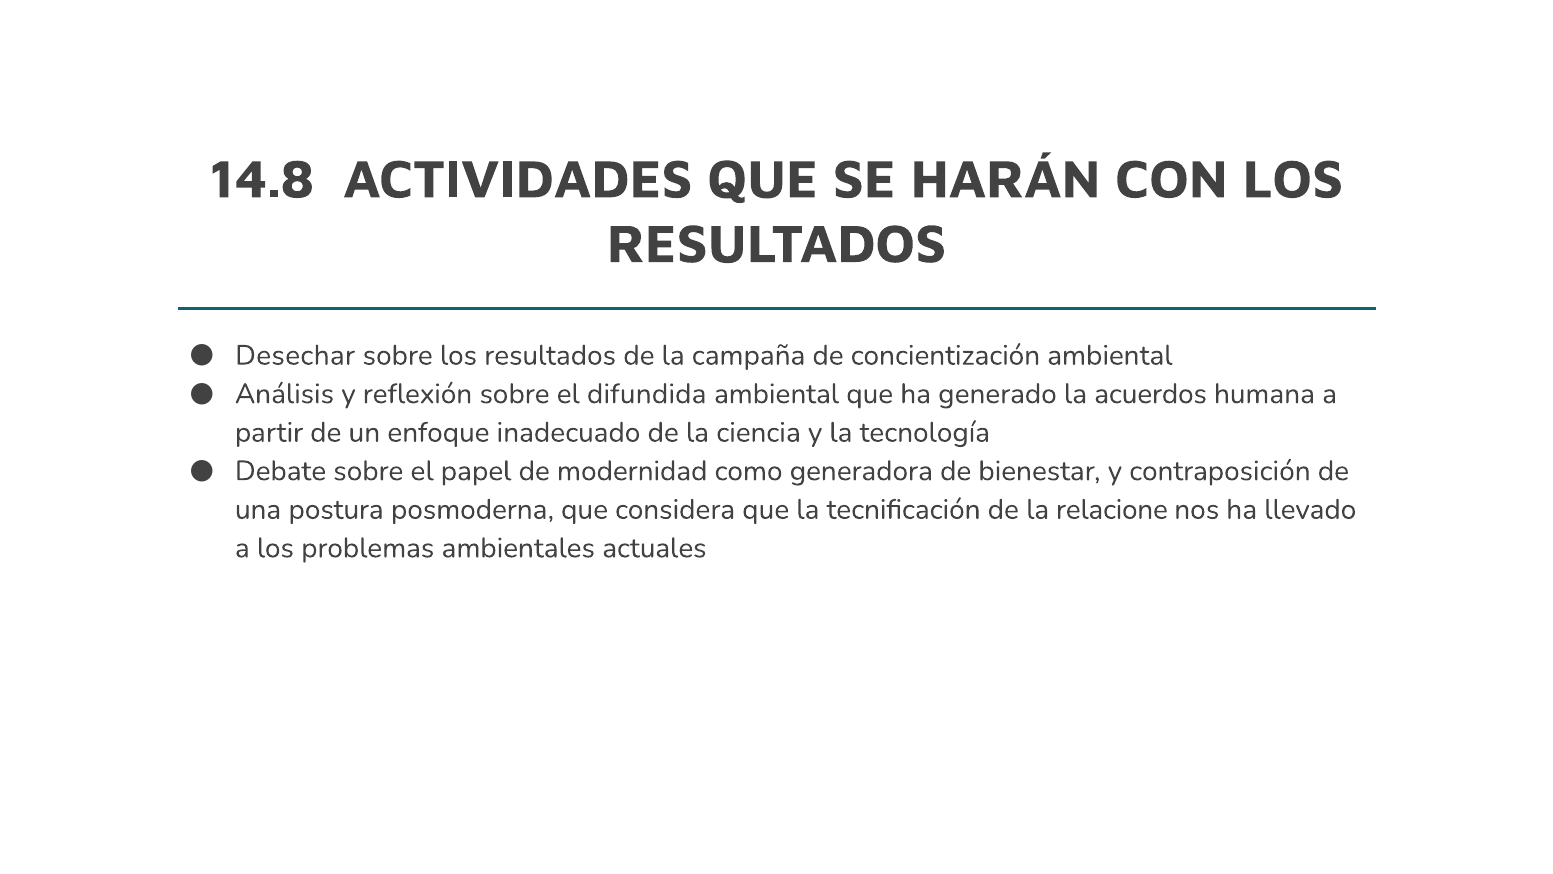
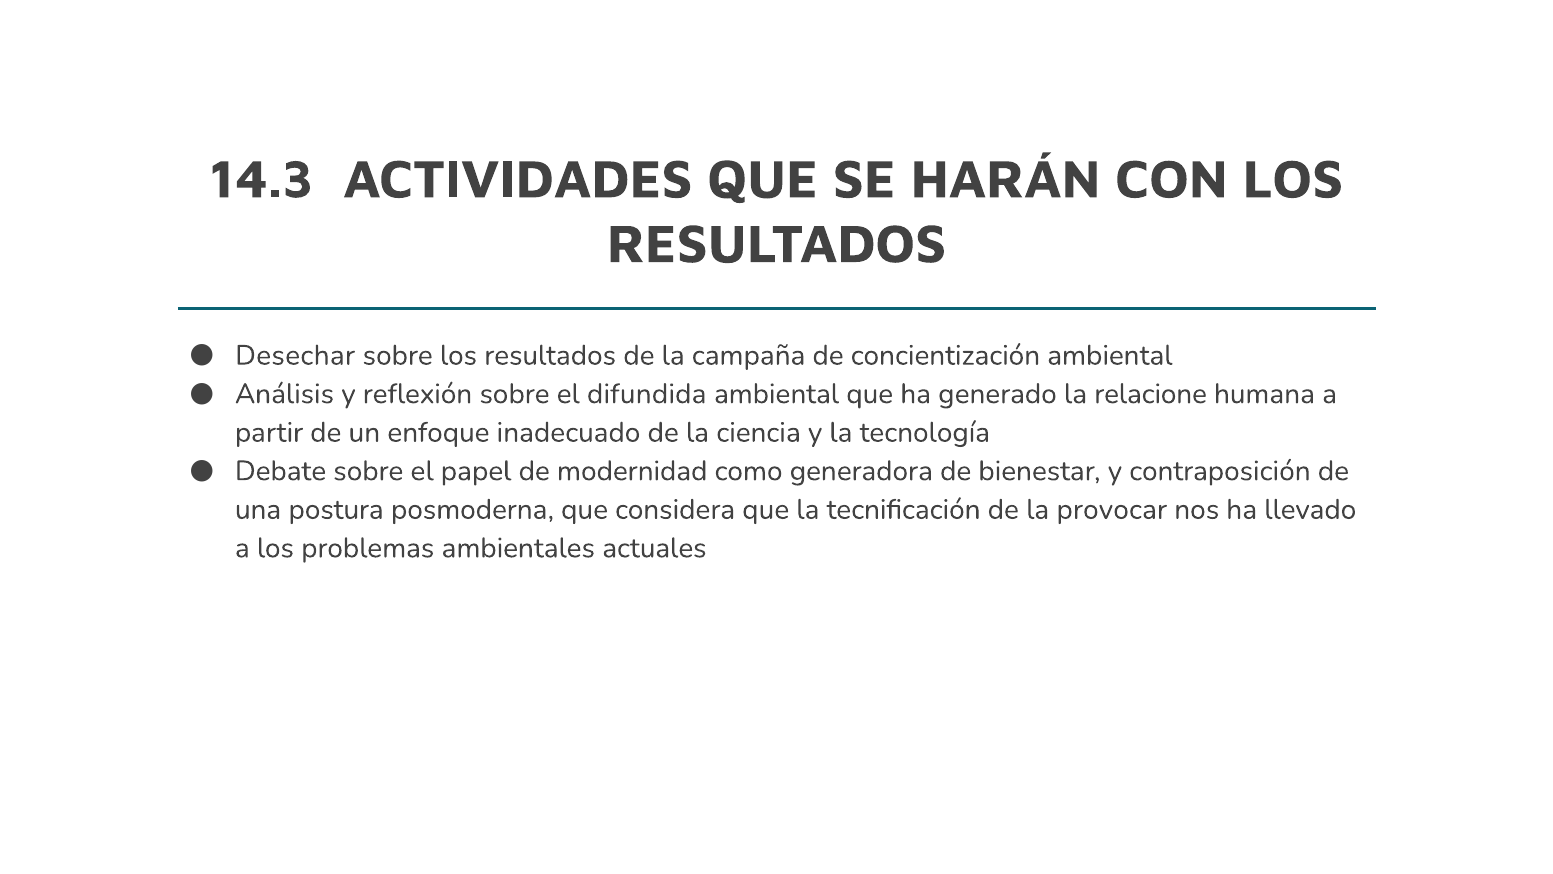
14.8: 14.8 -> 14.3 (262, 180)
acuerdos: acuerdos -> relacione (1151, 394)
relacione: relacione -> provocar (1112, 509)
